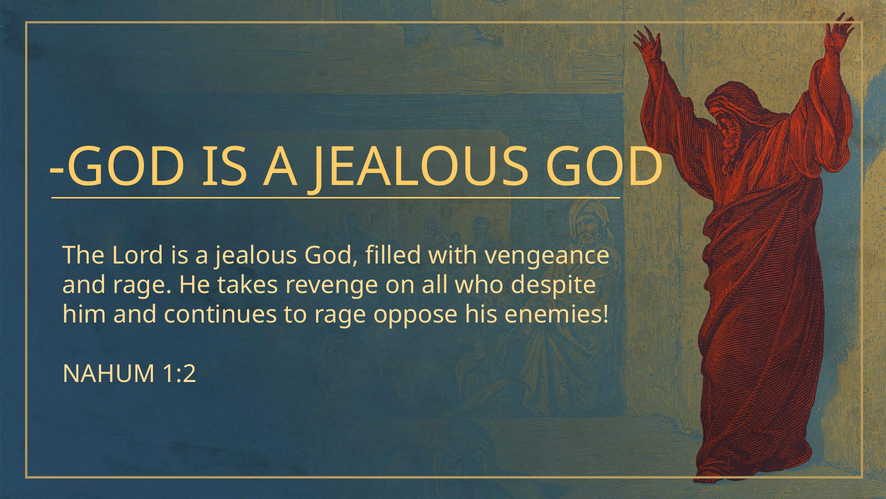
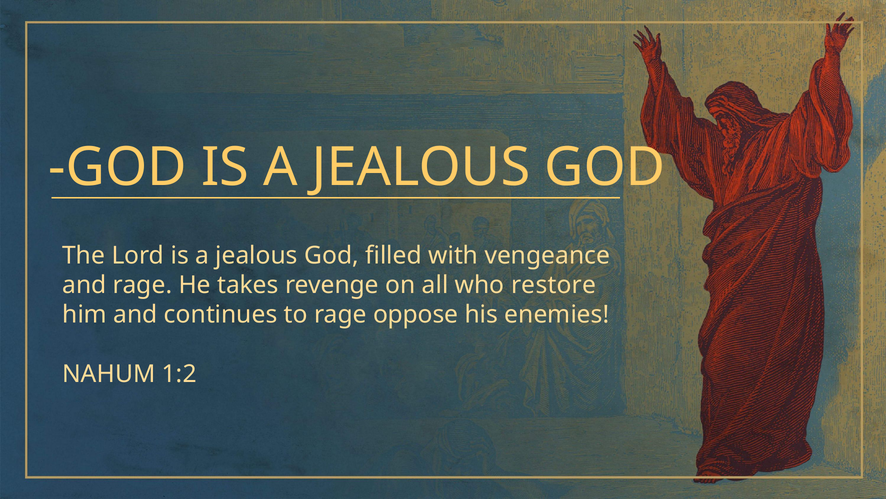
despite: despite -> restore (554, 285)
